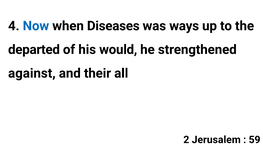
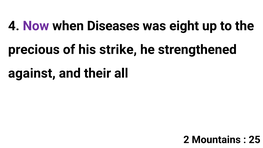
Now colour: blue -> purple (36, 26)
ways: ways -> eight (184, 26)
departed: departed -> precious (34, 50)
would: would -> strike (118, 50)
Jerusalem: Jerusalem -> Mountains (216, 140)
59: 59 -> 25 (255, 140)
